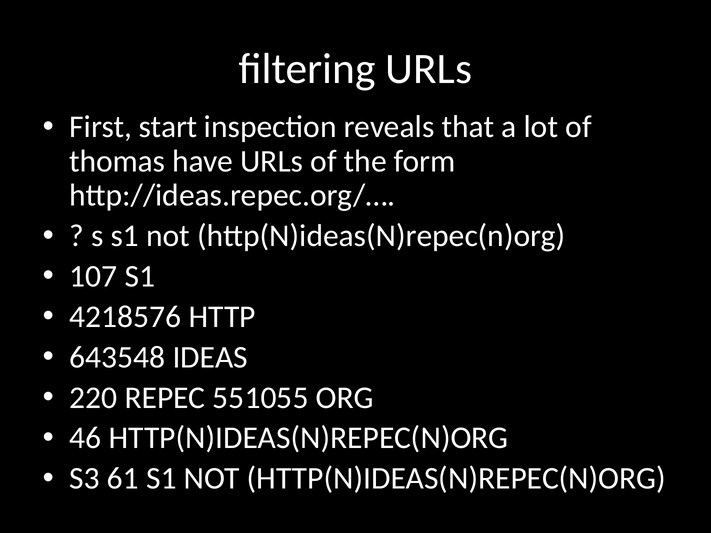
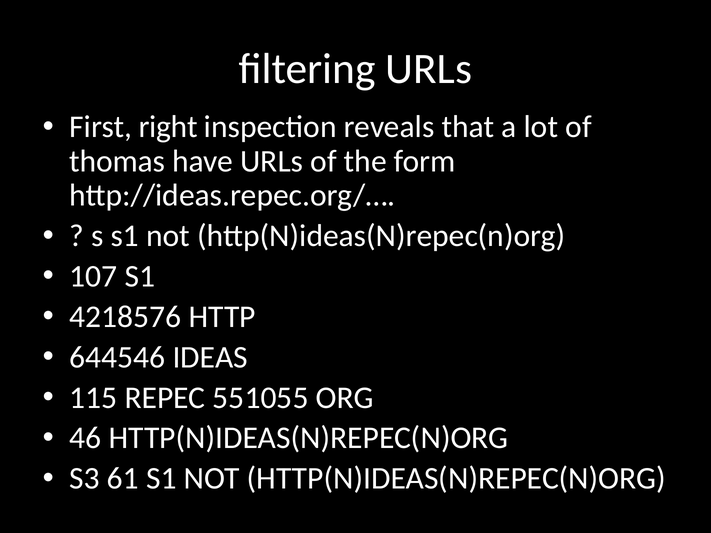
start: start -> right (168, 127)
643548: 643548 -> 644546 (117, 357)
220: 220 -> 115 (93, 398)
